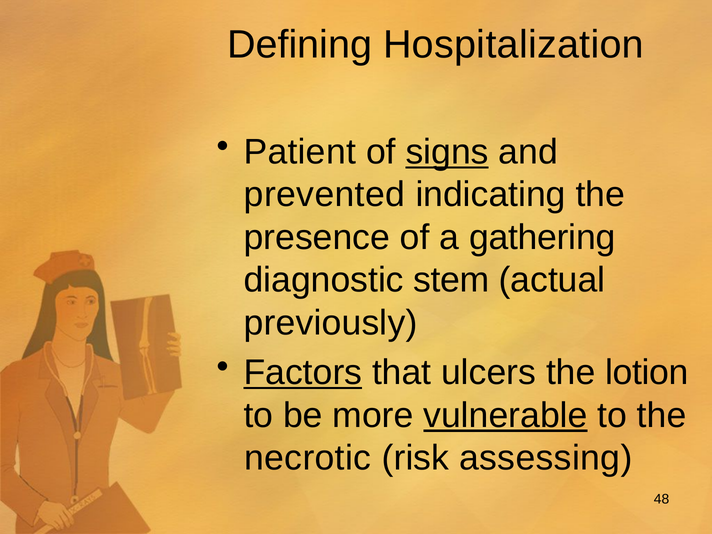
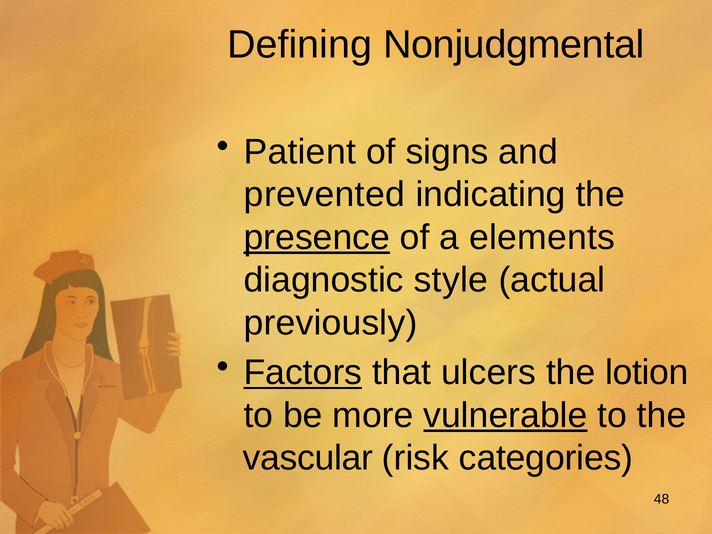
Hospitalization: Hospitalization -> Nonjudgmental (514, 45)
signs underline: present -> none (447, 152)
presence underline: none -> present (317, 237)
gathering: gathering -> elements (542, 237)
stem: stem -> style (451, 280)
necrotic: necrotic -> vascular (308, 458)
assessing: assessing -> categories (546, 458)
